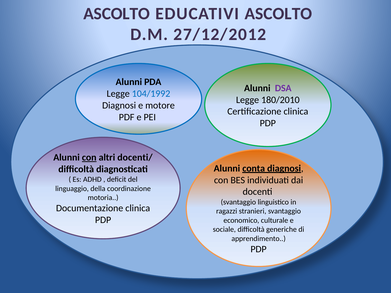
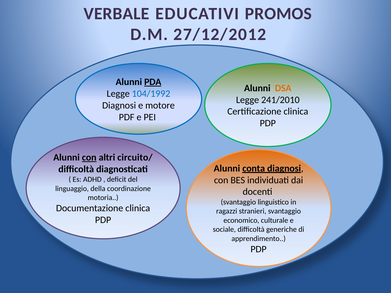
ASCOLTO: ASCOLTO -> VERBALE (116, 14)
EDUCATIVI ASCOLTO: ASCOLTO -> PROMOS (278, 14)
PDA underline: none -> present (153, 82)
DSA colour: purple -> orange (283, 88)
180/2010: 180/2010 -> 241/2010 (280, 100)
docenti/: docenti/ -> circuito/ (135, 158)
